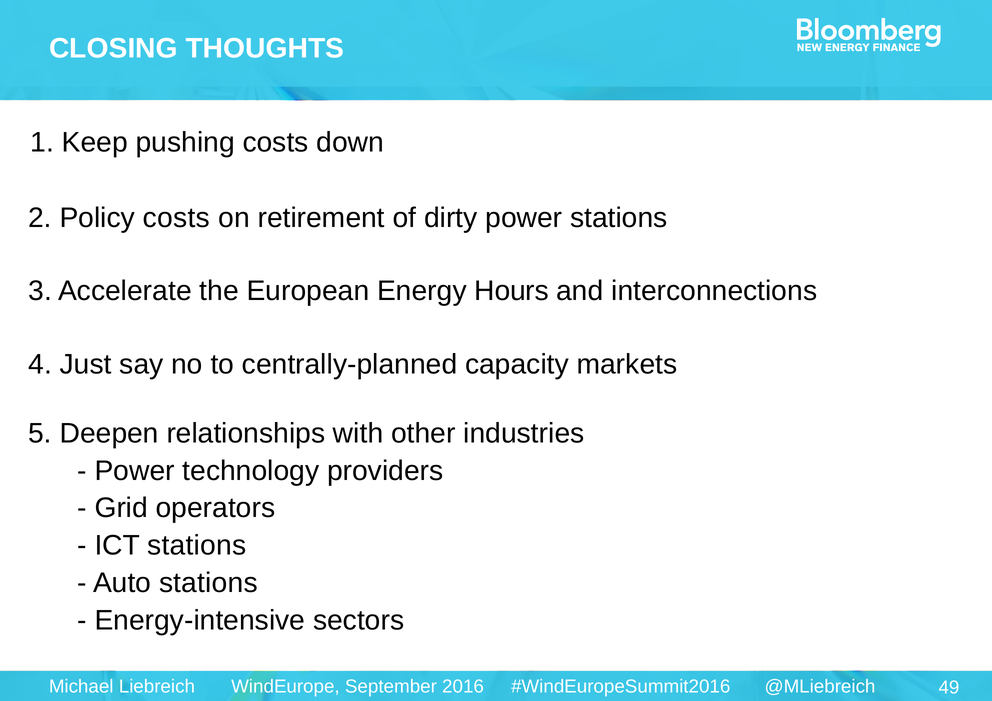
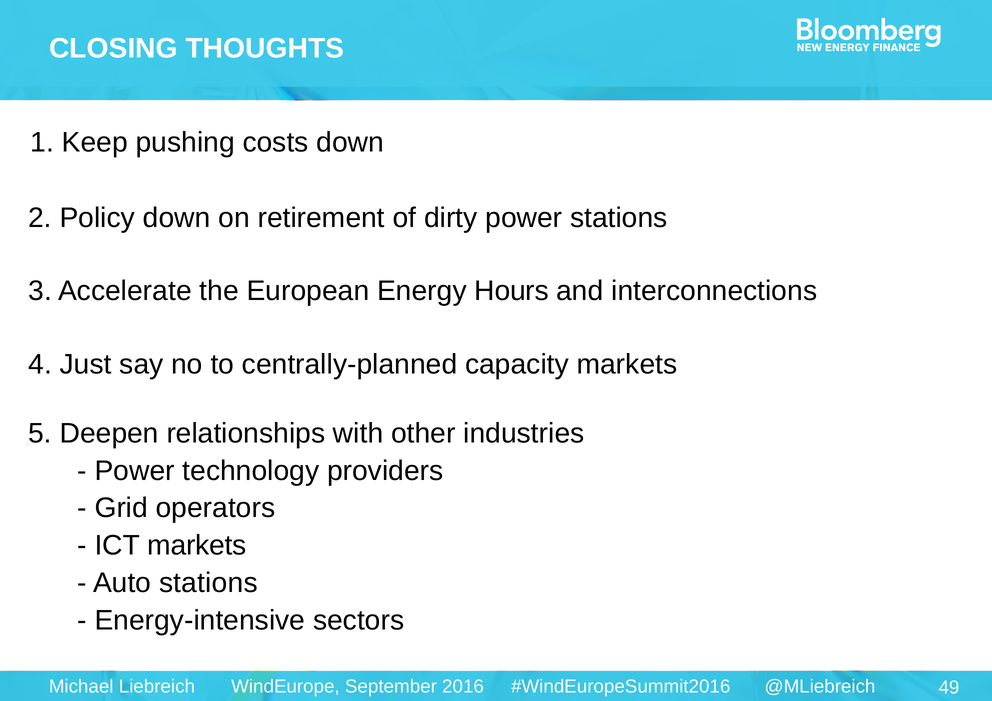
Policy costs: costs -> down (177, 218)
ICT stations: stations -> markets (197, 546)
